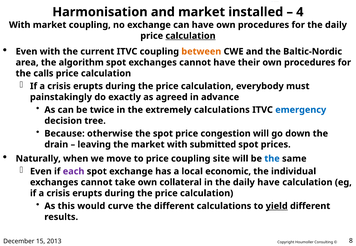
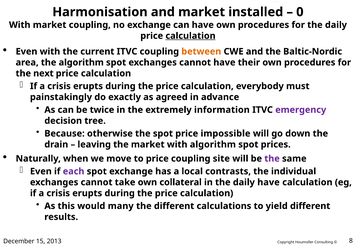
4: 4 -> 0 (300, 12)
calls: calls -> next (43, 74)
extremely calculations: calculations -> information (222, 110)
emergency colour: blue -> purple (301, 110)
congestion: congestion -> impossible (226, 134)
with submitted: submitted -> algorithm (213, 145)
the colour: blue -> purple (272, 159)
economic: economic -> contrasts (228, 172)
curve: curve -> many (121, 206)
yield underline: present -> none (277, 206)
